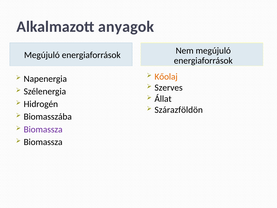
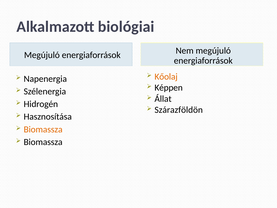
anyagok: anyagok -> biológiai (126, 27)
Szerves: Szerves -> Képpen (169, 88)
Biomasszába: Biomasszába -> Hasznosítása (48, 117)
Biomassza colour: purple -> orange (43, 129)
